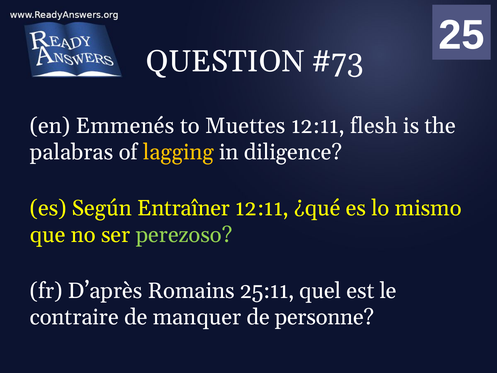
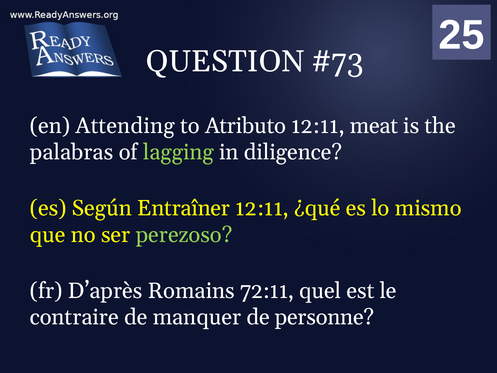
Emmenés: Emmenés -> Attending (125, 126)
Muettes: Muettes -> Atributo (245, 126)
flesh: flesh -> meat (374, 126)
lagging colour: yellow -> light green (178, 152)
25:11: 25:11 -> 72:11 (267, 291)
